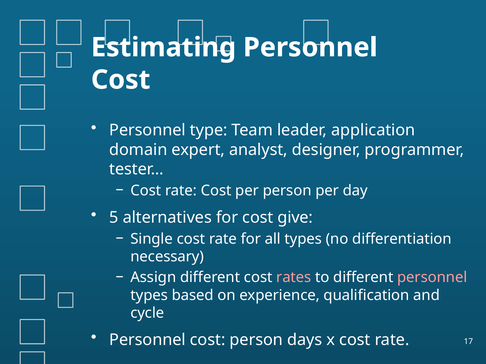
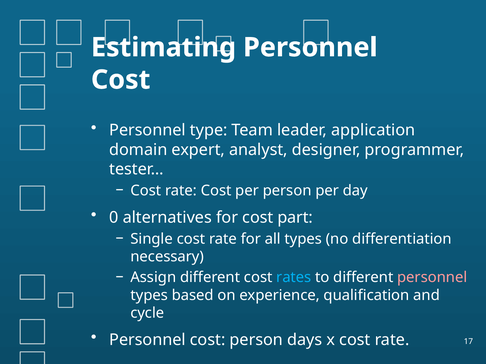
5: 5 -> 0 (114, 218)
give: give -> part (295, 218)
rates colour: pink -> light blue (294, 278)
